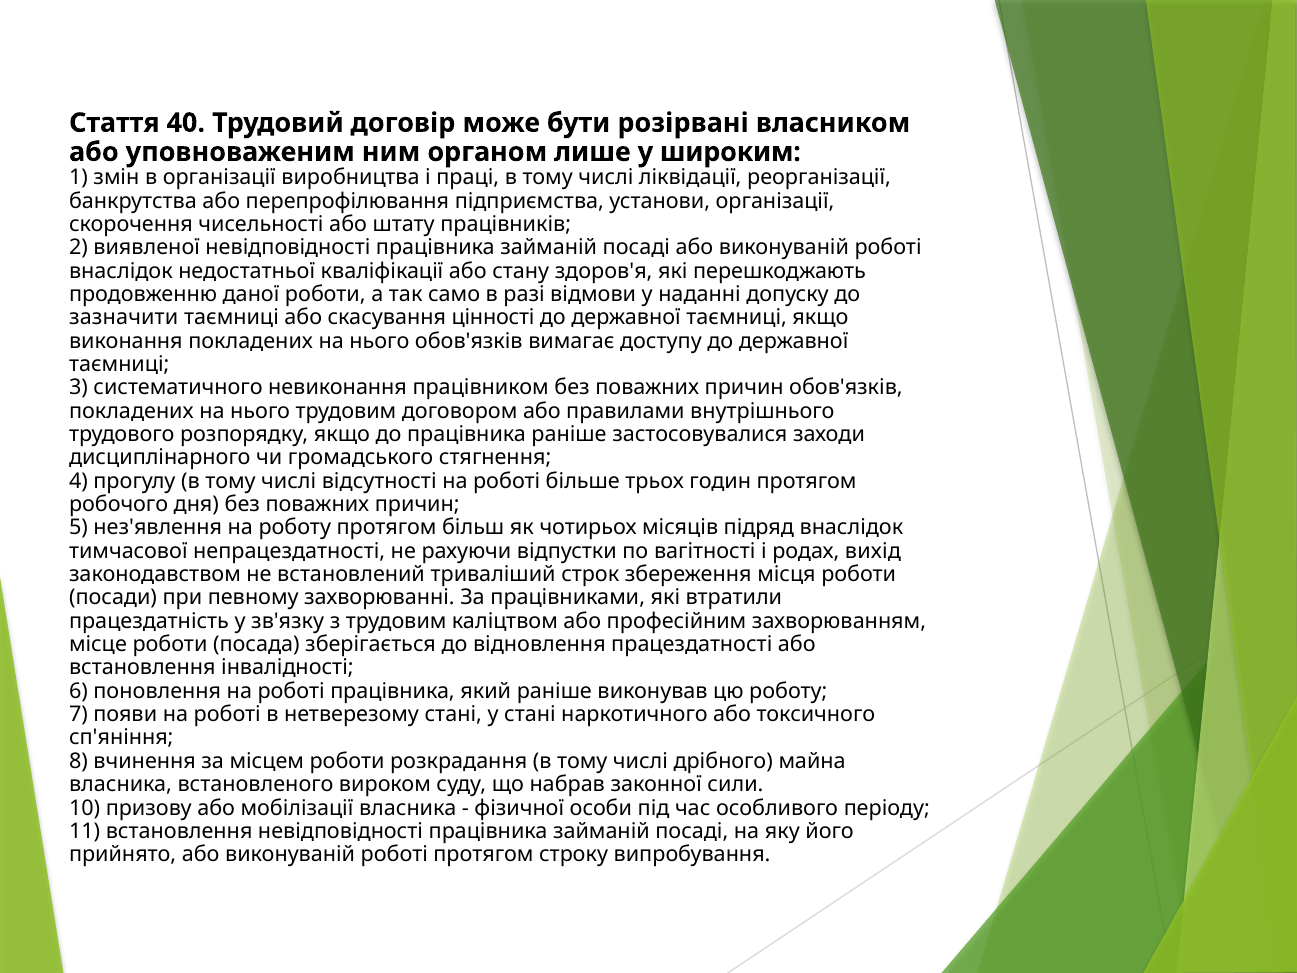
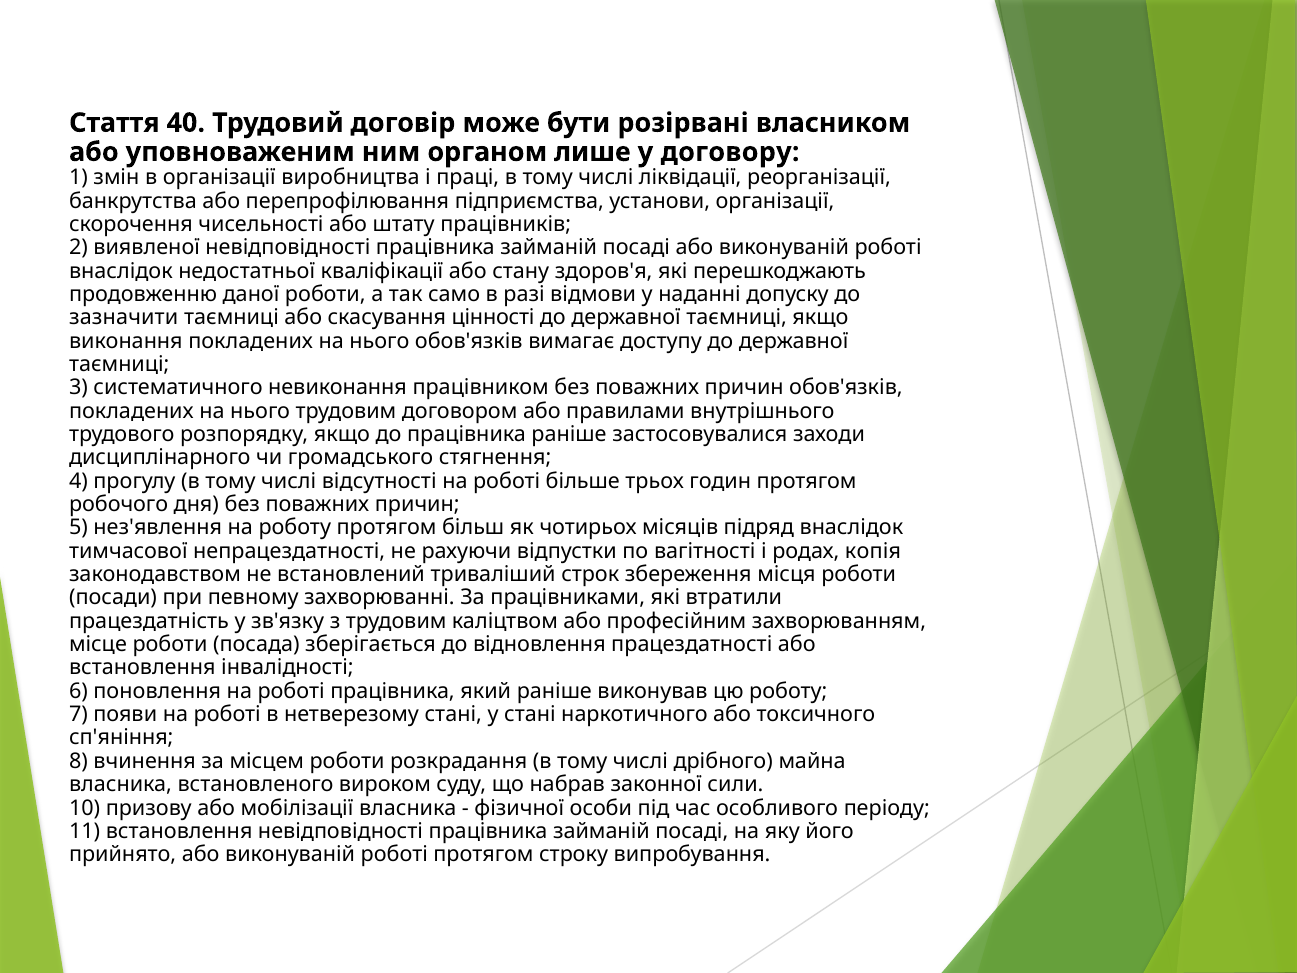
широким: широким -> договору (730, 152)
вихід: вихід -> копія (873, 551)
